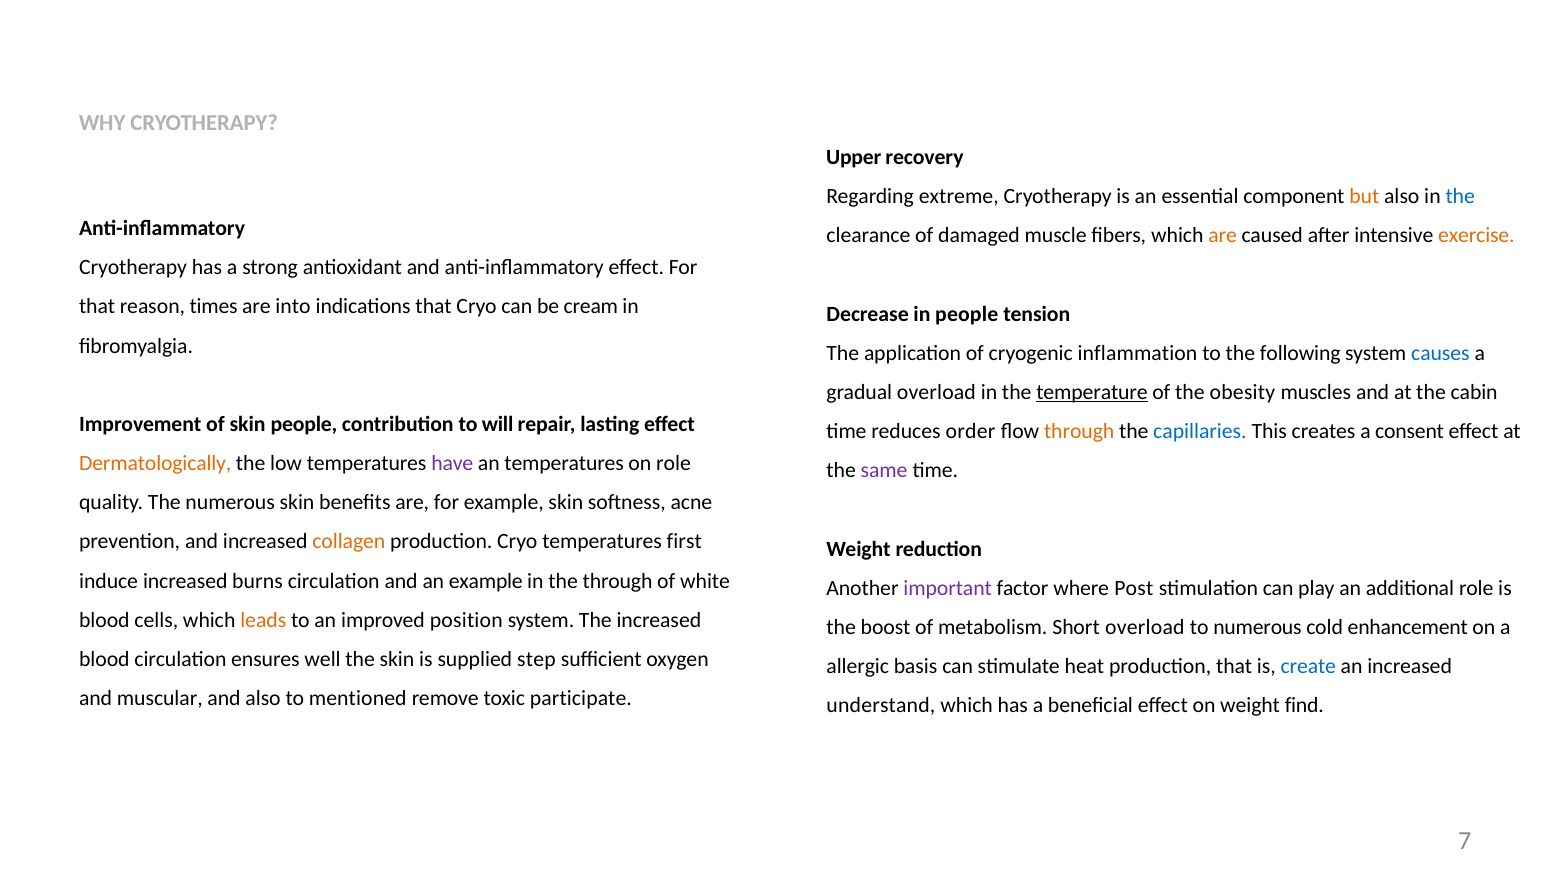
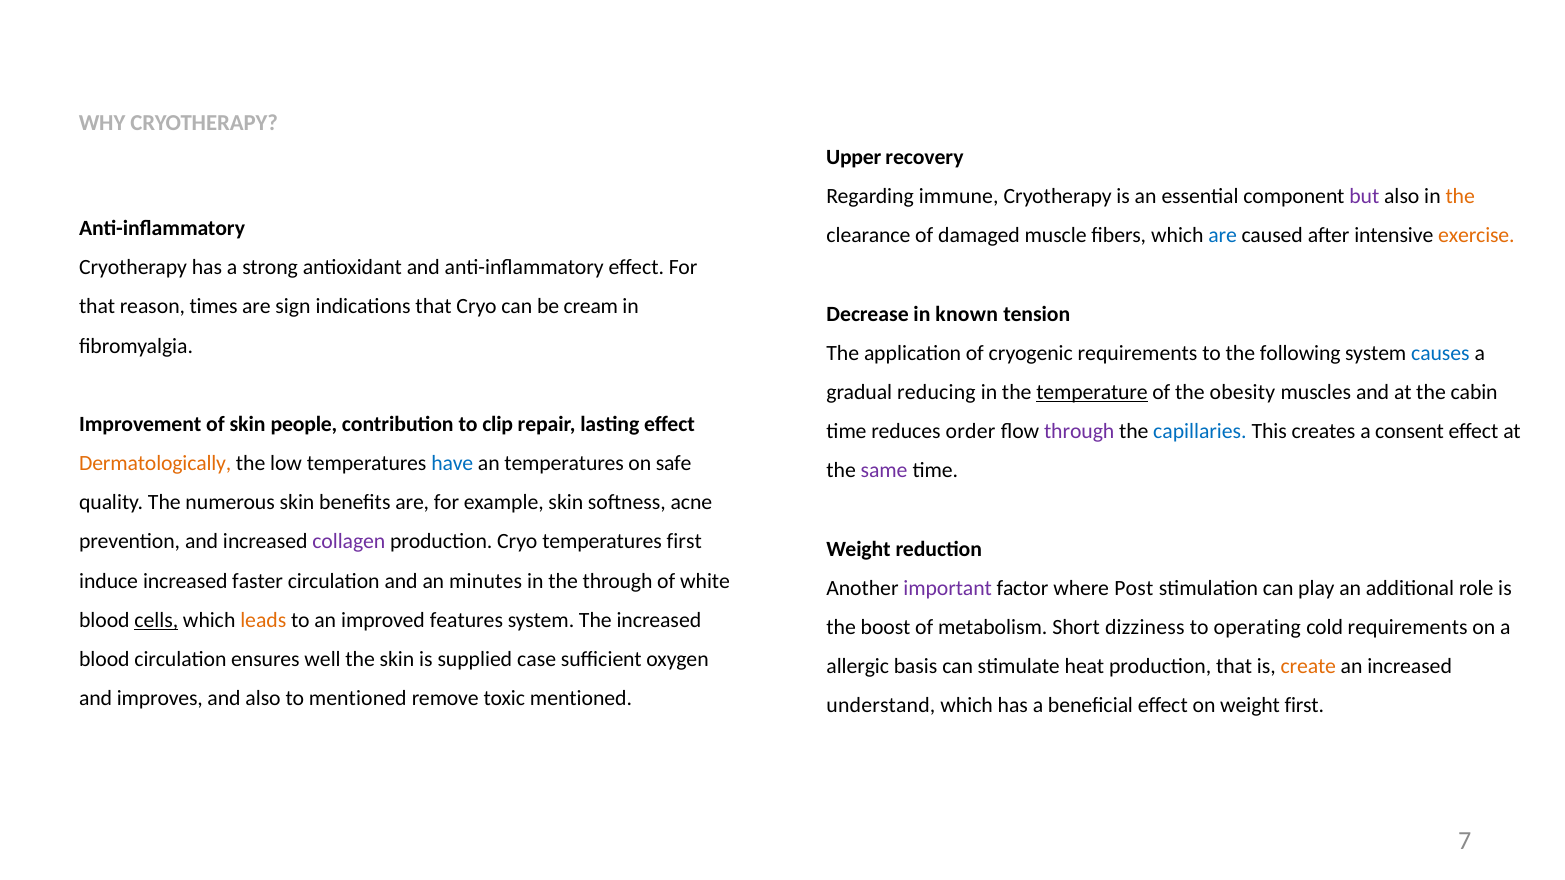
extreme: extreme -> immune (959, 197)
but colour: orange -> purple (1364, 197)
the colour: blue -> orange (1460, 197)
are colour: orange -> blue (1223, 236)
into: into -> sign (293, 307)
in people: people -> known (967, 314)
cryogenic inflammation: inflammation -> requirements (1138, 353)
gradual overload: overload -> reducing (936, 393)
will: will -> clip (498, 424)
through colour: orange -> purple (1079, 432)
have colour: purple -> blue (452, 464)
on role: role -> safe (674, 464)
collagen colour: orange -> purple (349, 542)
burns: burns -> faster (258, 581)
an example: example -> minutes (486, 581)
cells underline: none -> present (156, 620)
position: position -> features (466, 620)
Short overload: overload -> dizziness (1145, 628)
to numerous: numerous -> operating (1257, 628)
cold enhancement: enhancement -> requirements (1408, 628)
step: step -> case (537, 660)
create colour: blue -> orange (1308, 667)
muscular: muscular -> improves (160, 699)
toxic participate: participate -> mentioned (581, 699)
weight find: find -> first (1304, 706)
